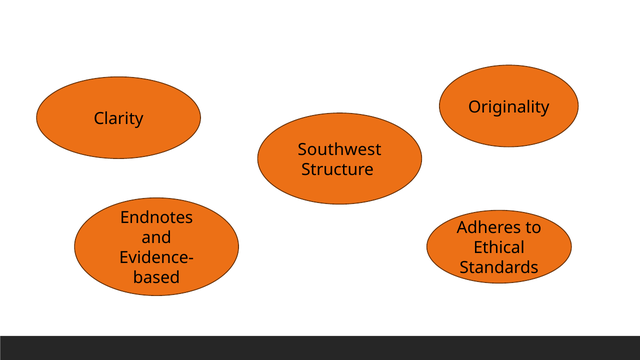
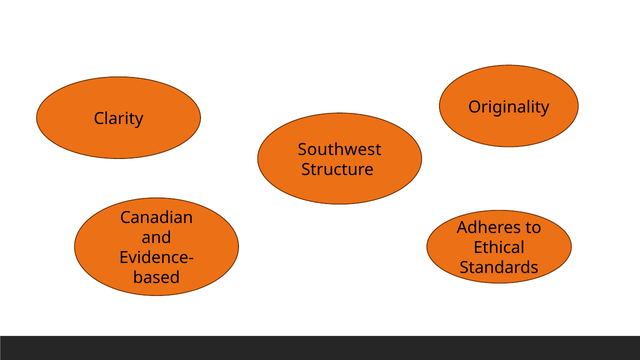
Endnotes: Endnotes -> Canadian (157, 218)
